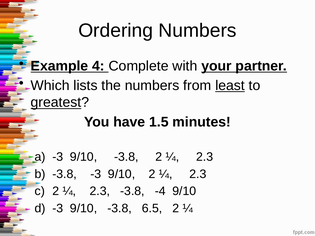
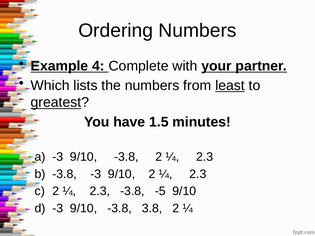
-4: -4 -> -5 (160, 191)
6.5: 6.5 -> 3.8 (152, 208)
